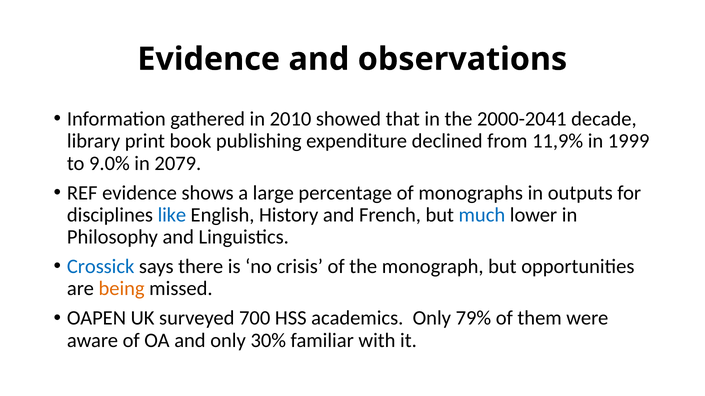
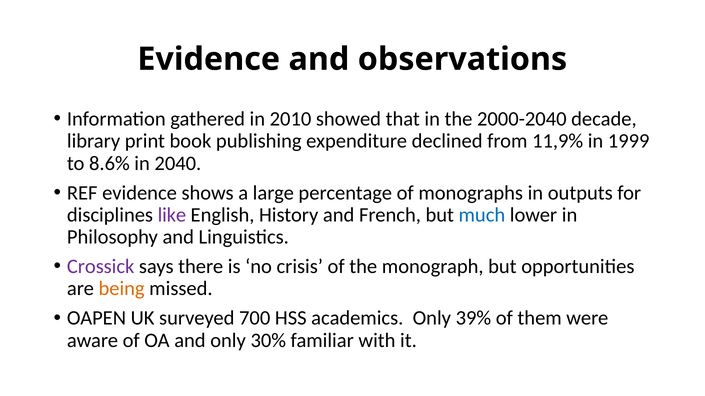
2000-2041: 2000-2041 -> 2000-2040 (522, 119)
9.0%: 9.0% -> 8.6% (109, 163)
2079: 2079 -> 2040 (178, 163)
like colour: blue -> purple (172, 215)
Crossick colour: blue -> purple (101, 267)
79%: 79% -> 39% (473, 319)
